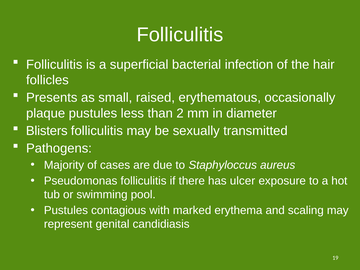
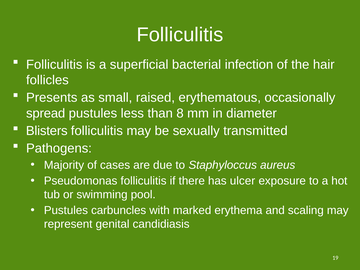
plaque: plaque -> spread (46, 113)
2: 2 -> 8 (180, 113)
contagious: contagious -> carbuncles (119, 210)
